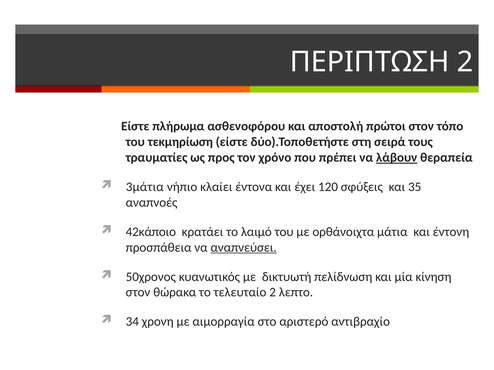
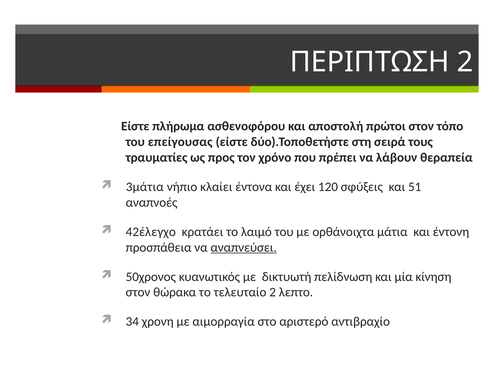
τεκμηρίωση: τεκμηρίωση -> επείγουσας (180, 142)
λάβουν underline: present -> none (397, 158)
35: 35 -> 51 (415, 187)
42κάποιο: 42κάποιο -> 42έλεγχο (151, 232)
